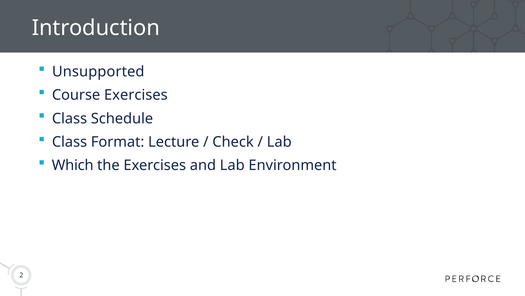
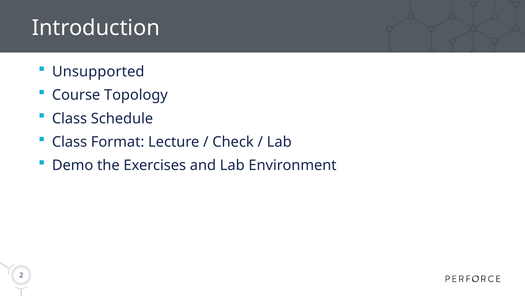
Course Exercises: Exercises -> Topology (136, 95)
Which: Which -> Demo (73, 165)
